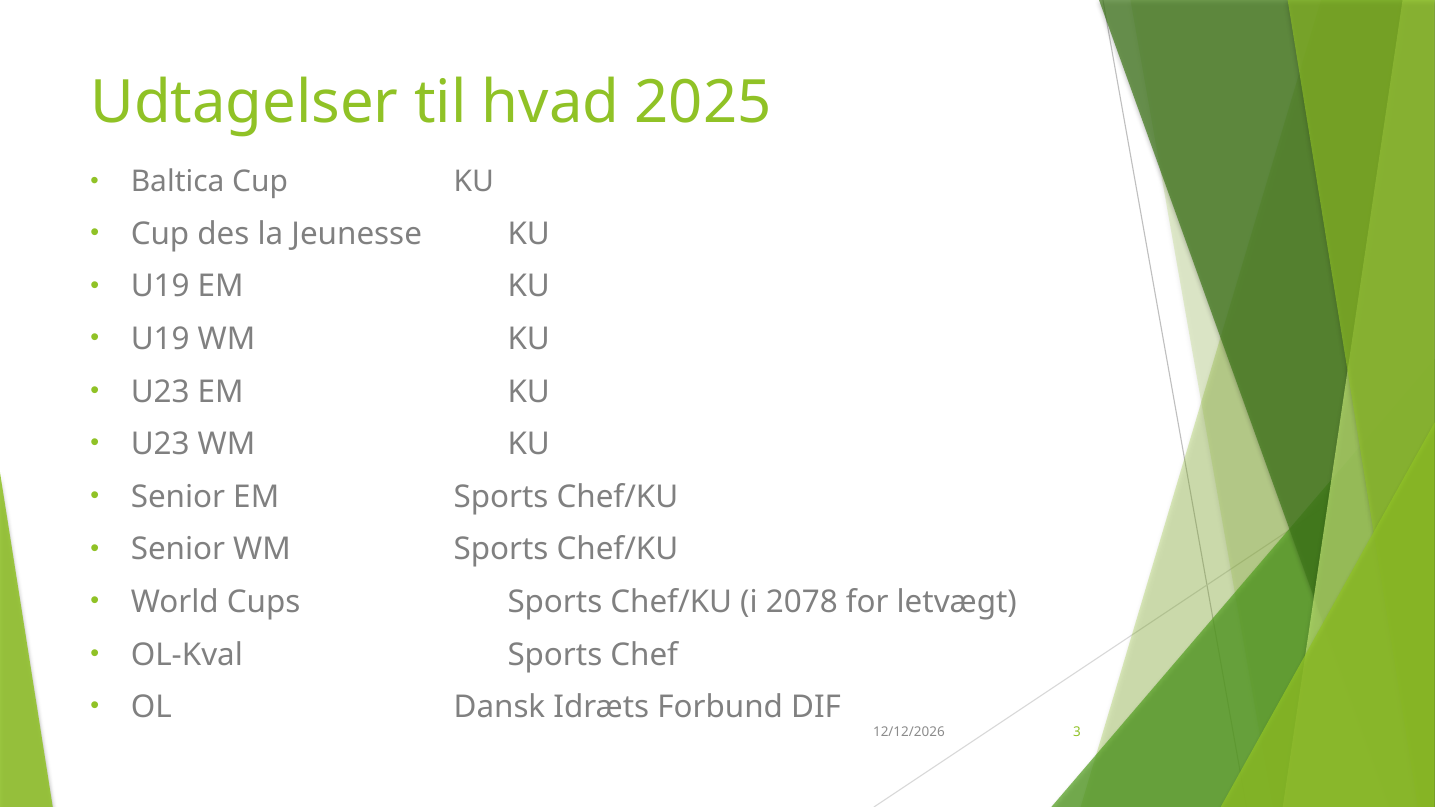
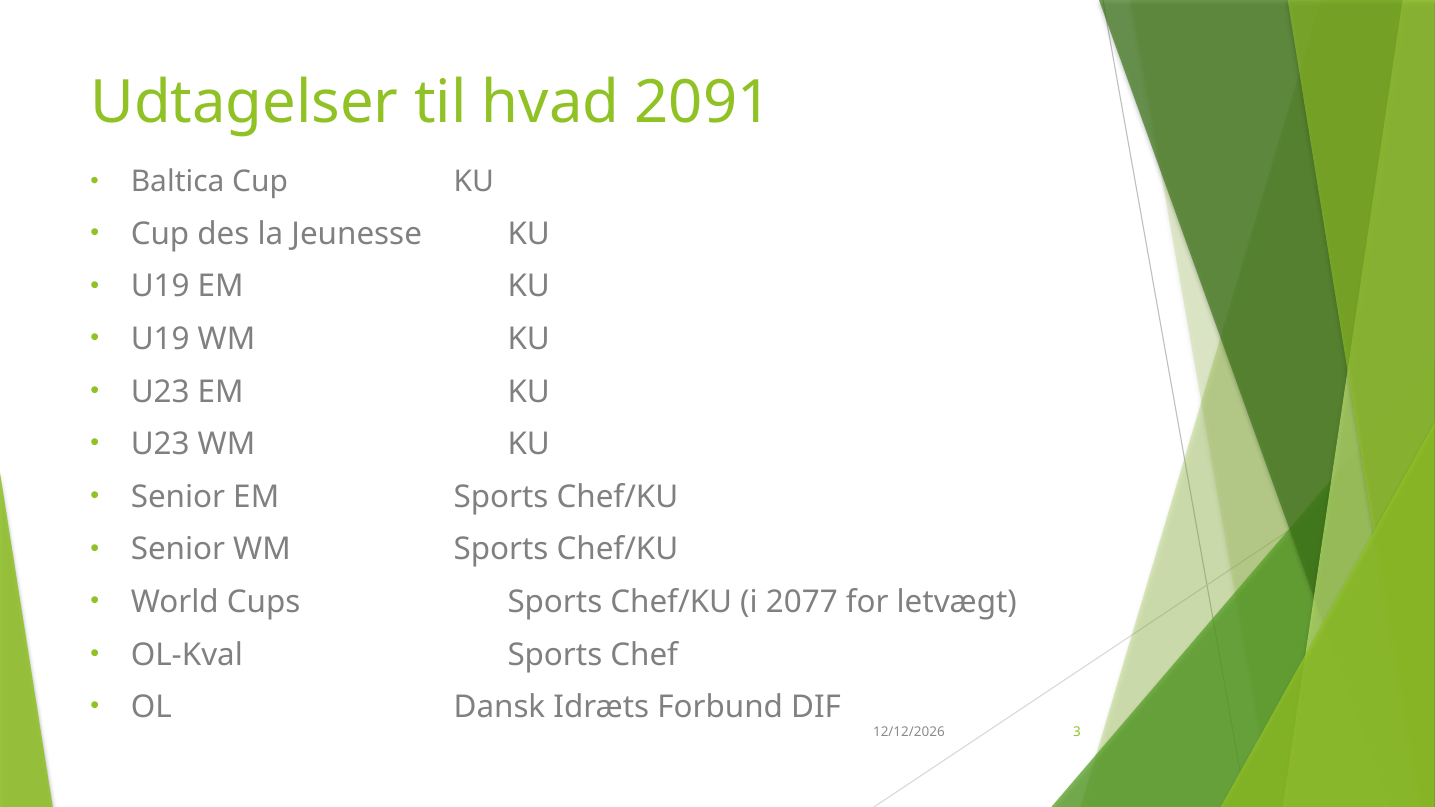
2025: 2025 -> 2091 (703, 103)
2078: 2078 -> 2077 (802, 602)
